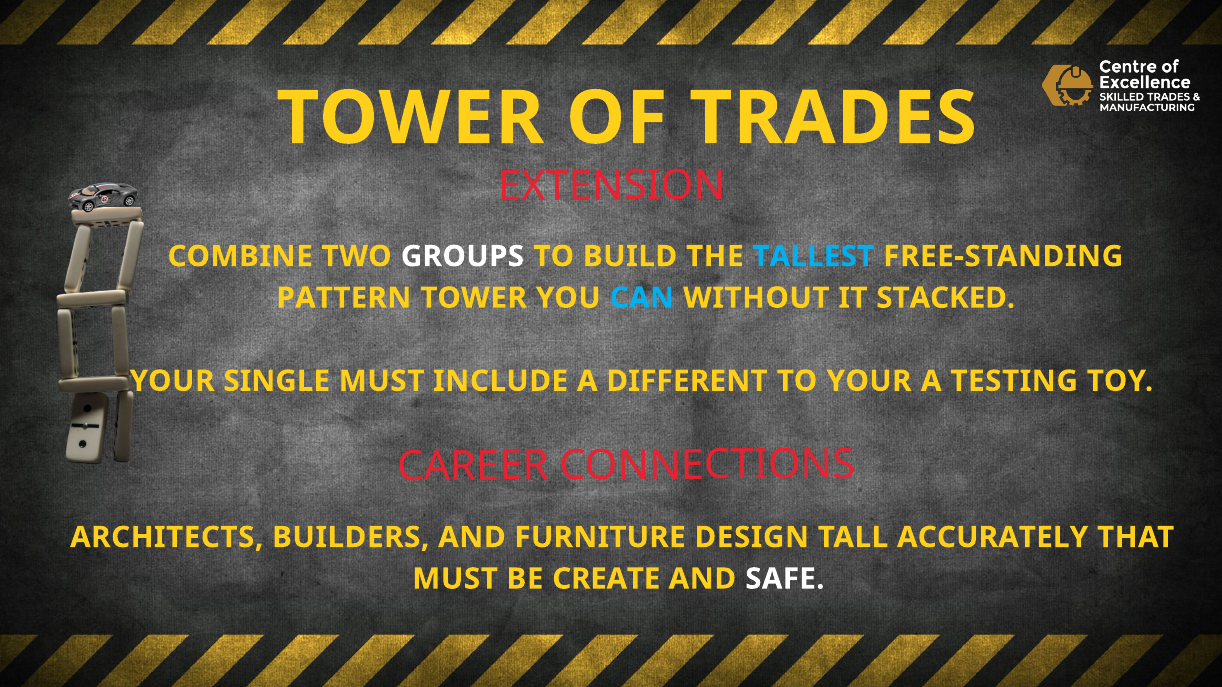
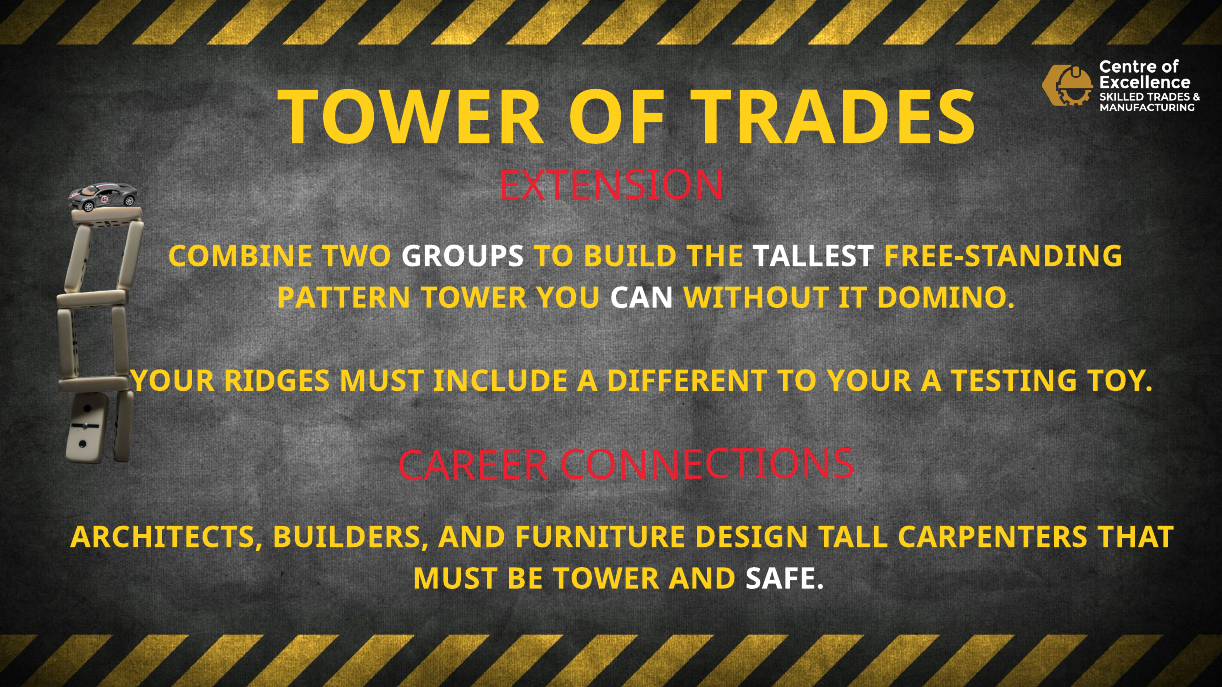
TALLEST colour: light blue -> white (813, 257)
CAN colour: light blue -> white (642, 298)
STACKED: STACKED -> DOMINO (946, 298)
SINGLE: SINGLE -> RIDGES (277, 381)
ACCURATELY: ACCURATELY -> CARPENTERS (993, 538)
BE CREATE: CREATE -> TOWER (606, 579)
